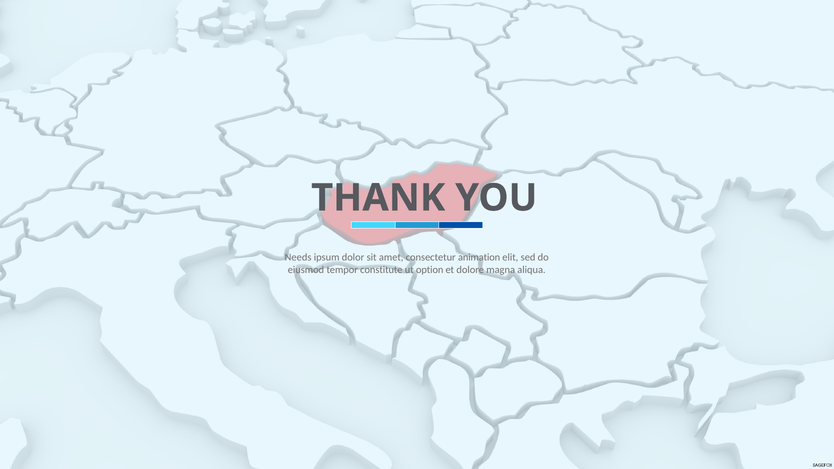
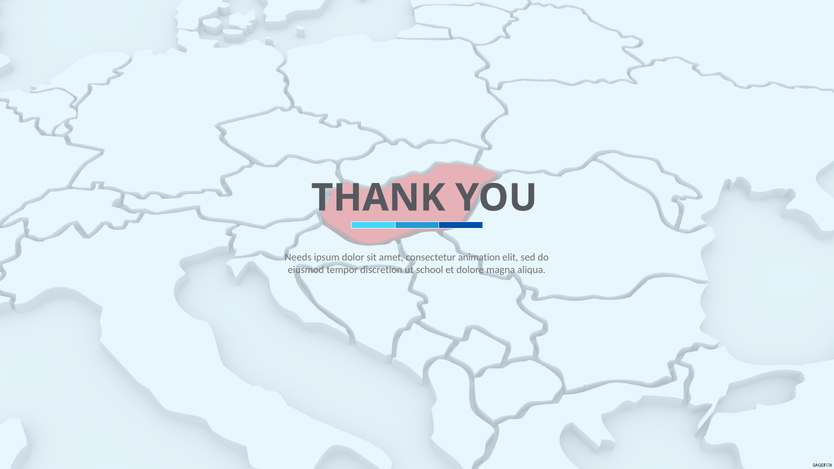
constitute: constitute -> discretion (381, 270)
option: option -> school (430, 270)
